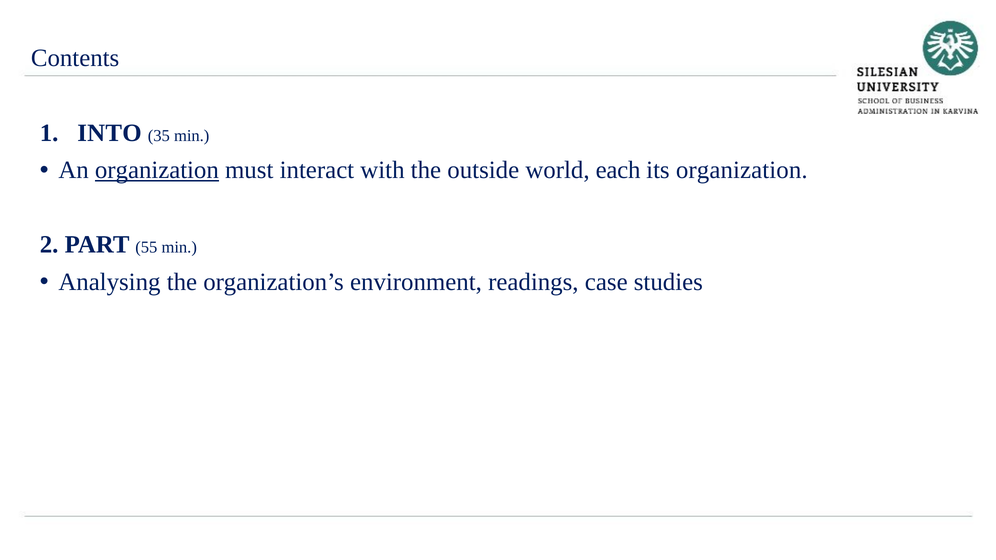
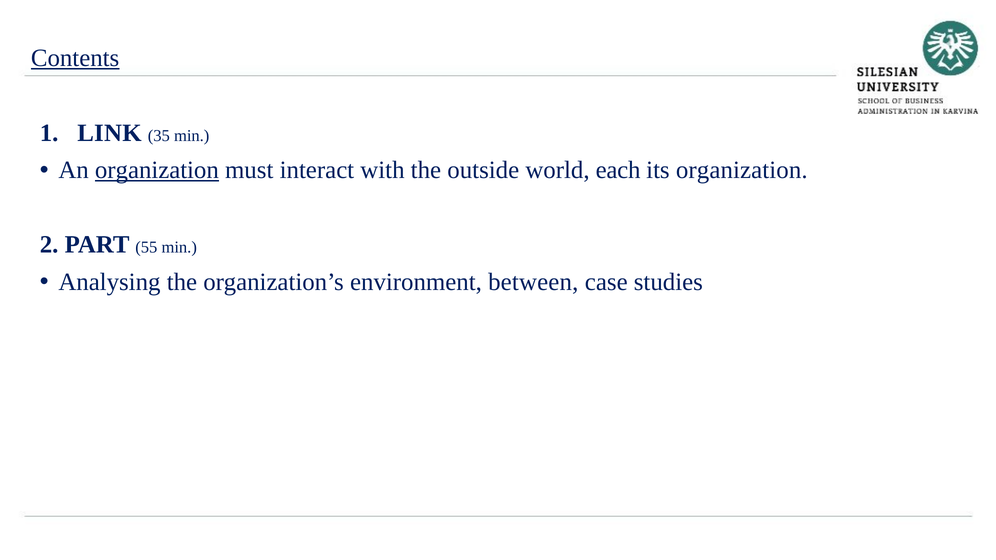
Contents underline: none -> present (75, 58)
INTO: INTO -> LINK (109, 133)
readings: readings -> between (533, 282)
